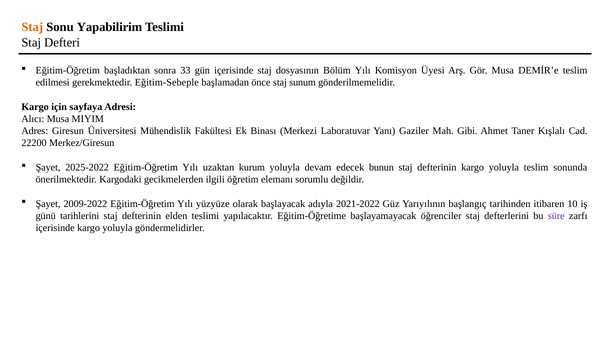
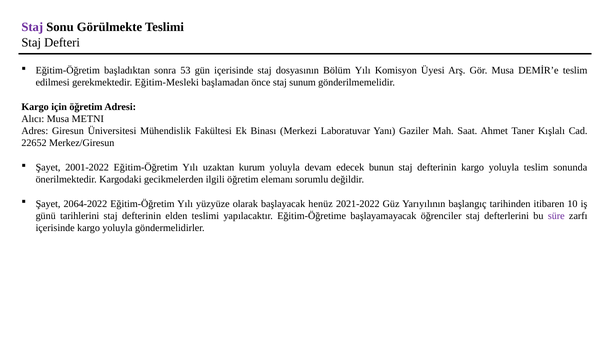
Staj colour: orange -> purple (32, 27)
Yapabilirim: Yapabilirim -> Görülmekte (109, 27)
33: 33 -> 53 (185, 70)
Eğitim-Sebeple: Eğitim-Sebeple -> Eğitim-Mesleki (167, 83)
için sayfaya: sayfaya -> öğretim (86, 107)
MIYIM: MIYIM -> METNI (88, 119)
Gibi: Gibi -> Saat (467, 131)
22200: 22200 -> 22652 (34, 143)
2025-2022: 2025-2022 -> 2001-2022 (87, 167)
2009-2022: 2009-2022 -> 2064-2022 (85, 204)
adıyla: adıyla -> henüz (321, 204)
